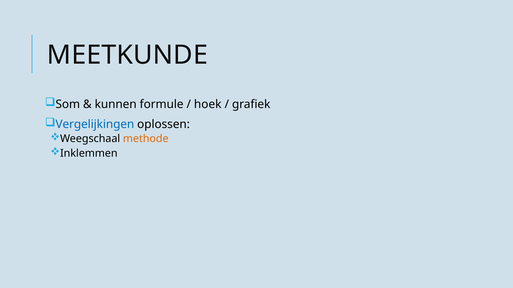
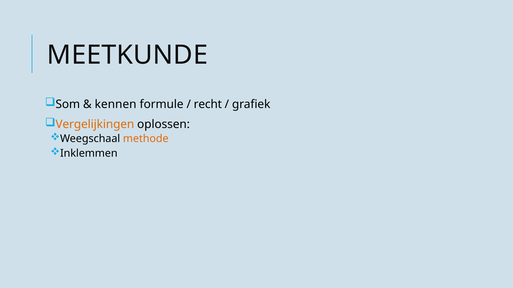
kunnen: kunnen -> kennen (116, 104)
hoek: hoek -> recht (208, 104)
Vergelijkingen colour: blue -> orange (95, 125)
